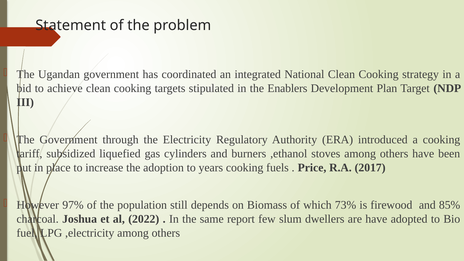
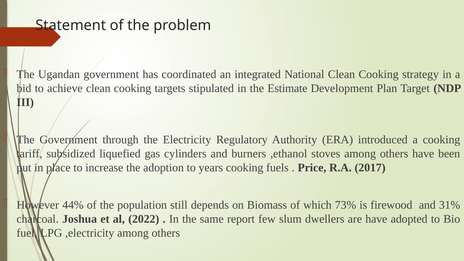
Enablers: Enablers -> Estimate (287, 88)
97%: 97% -> 44% (73, 205)
85%: 85% -> 31% (450, 205)
